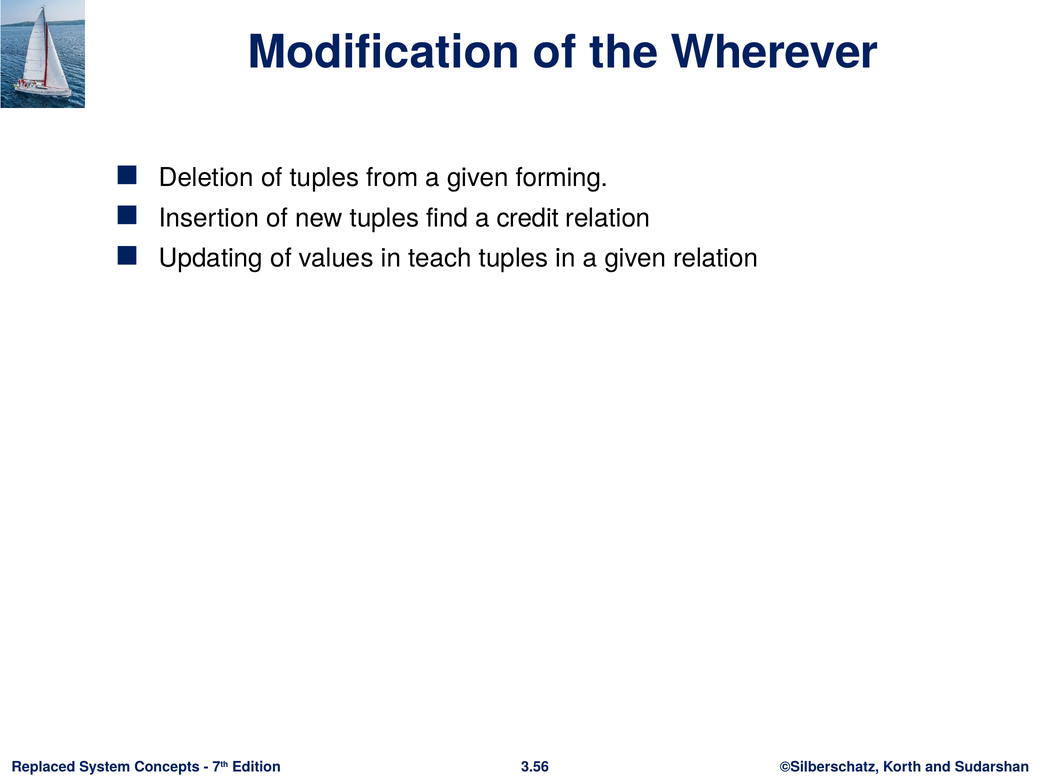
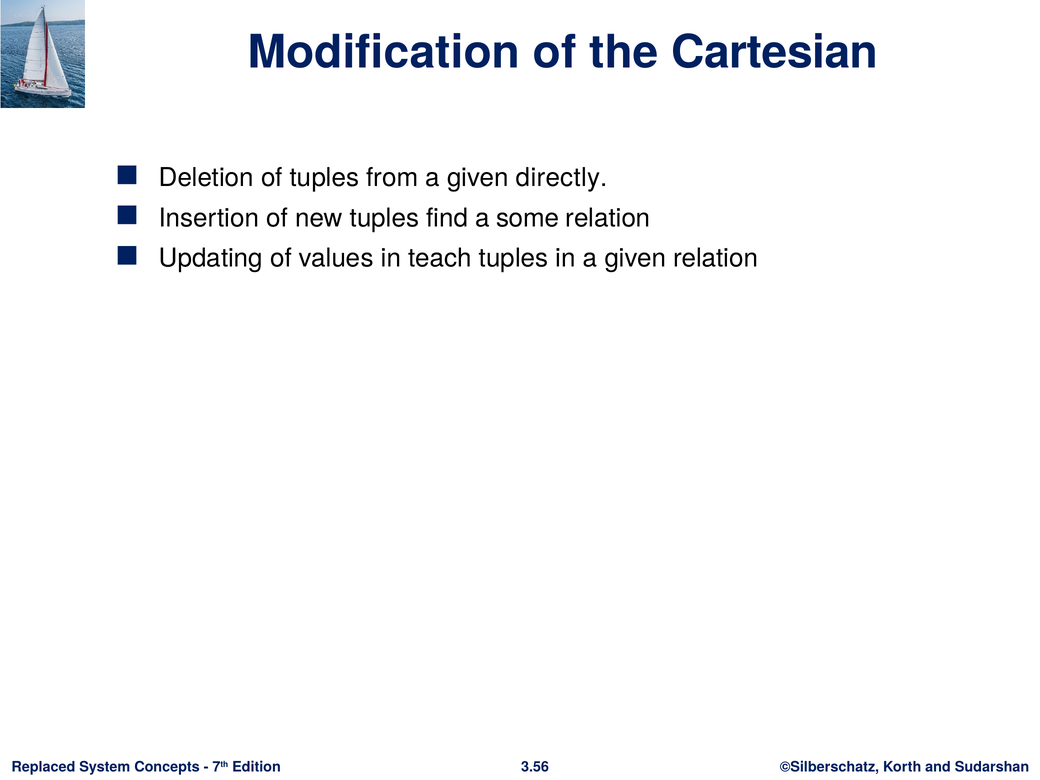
Wherever: Wherever -> Cartesian (775, 52)
forming: forming -> directly (562, 178)
credit: credit -> some (528, 218)
